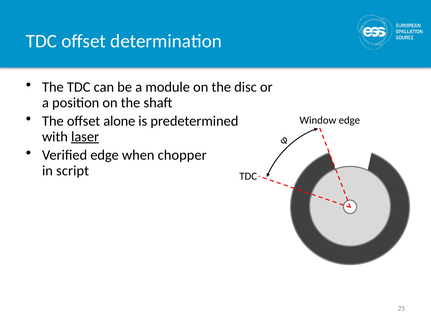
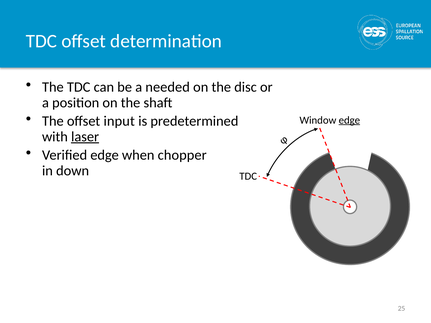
module: module -> needed (168, 87)
alone: alone -> input (119, 121)
edge underline: none -> present (349, 120)
script: script -> down (73, 171)
